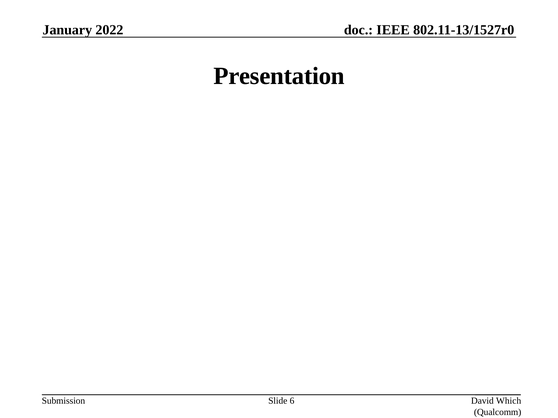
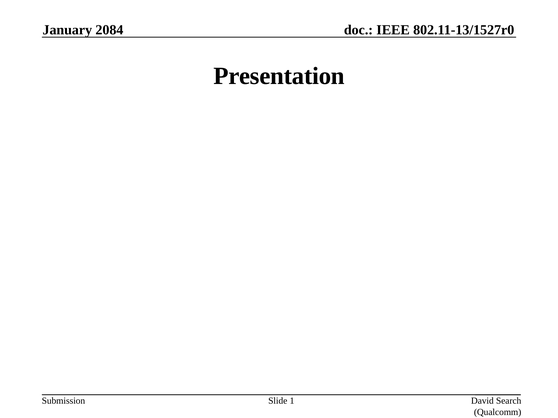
2022: 2022 -> 2084 (109, 30)
6: 6 -> 1 (292, 401)
Which: Which -> Search (509, 401)
